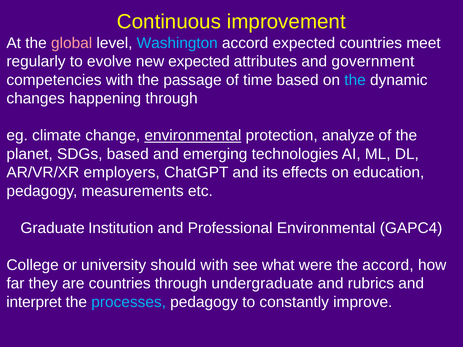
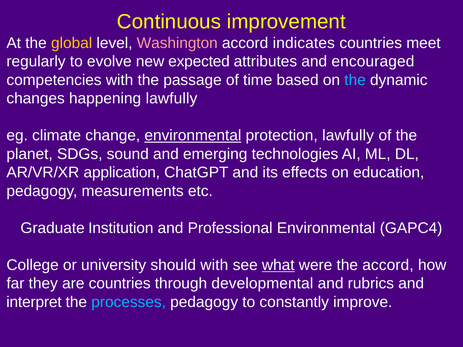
global colour: pink -> yellow (72, 43)
Washington colour: light blue -> pink (177, 43)
accord expected: expected -> indicates (304, 43)
government: government -> encouraged (373, 61)
happening through: through -> lawfully (172, 99)
protection analyze: analyze -> lawfully (348, 136)
SDGs based: based -> sound (128, 154)
employers: employers -> application (122, 173)
what underline: none -> present (278, 265)
undergraduate: undergraduate -> developmental (262, 284)
